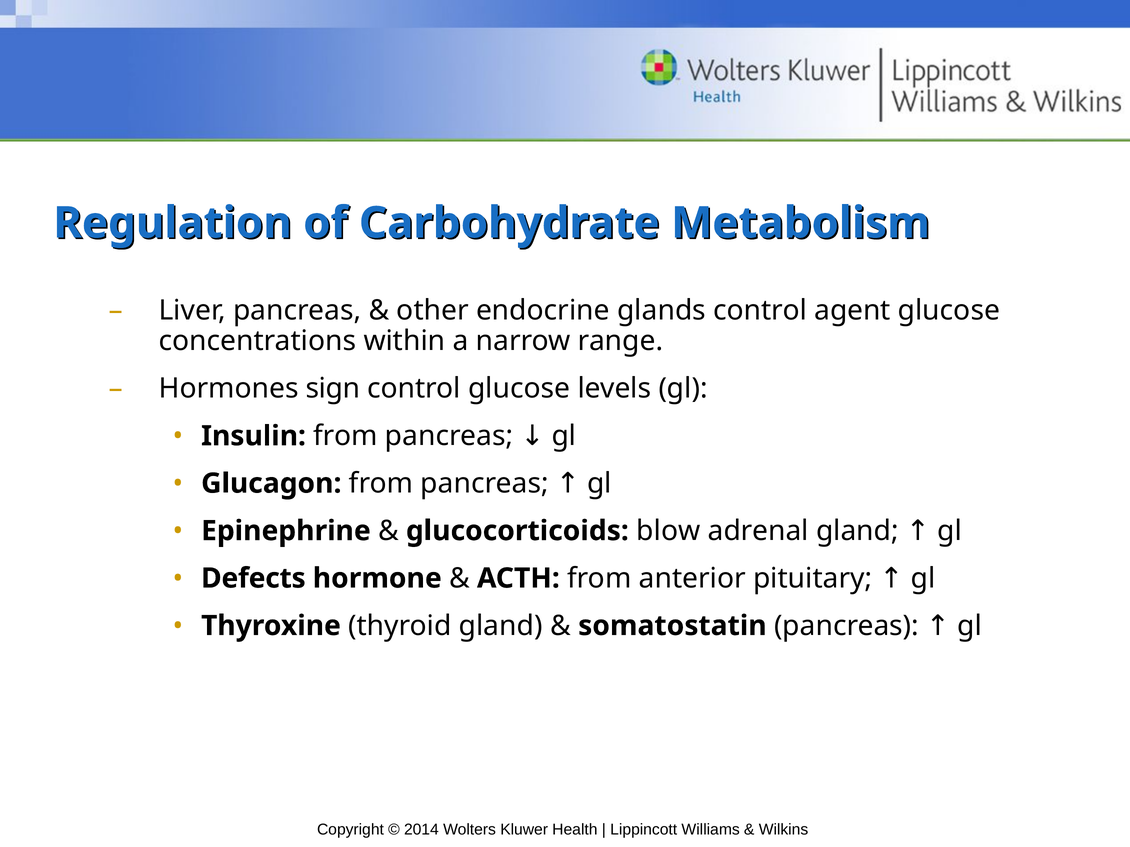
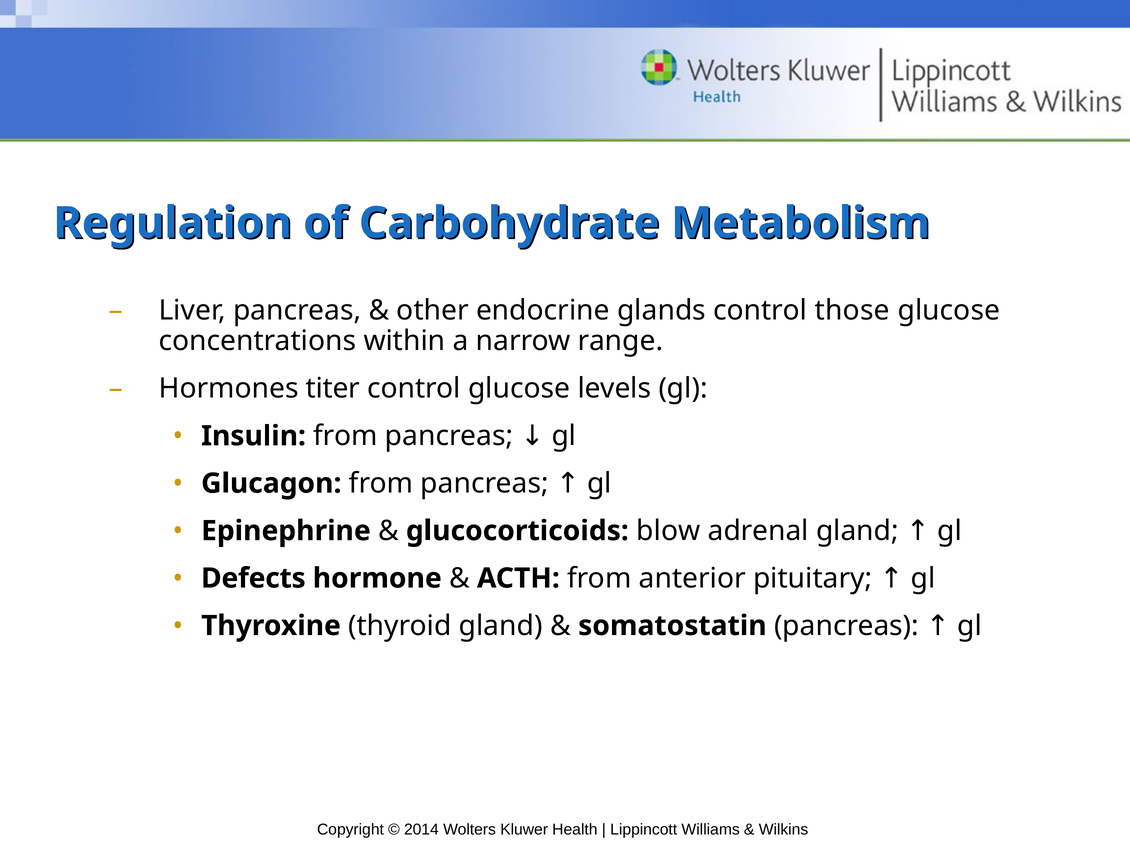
agent: agent -> those (852, 311)
sign: sign -> titer (333, 389)
